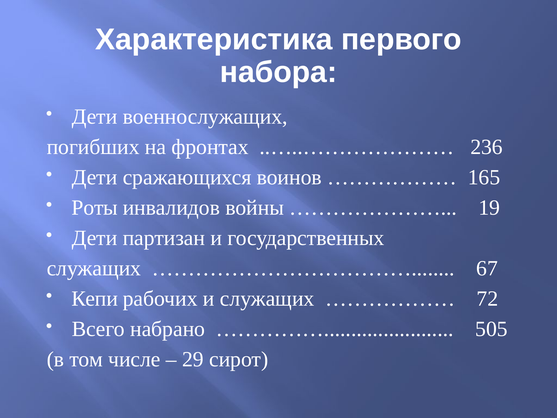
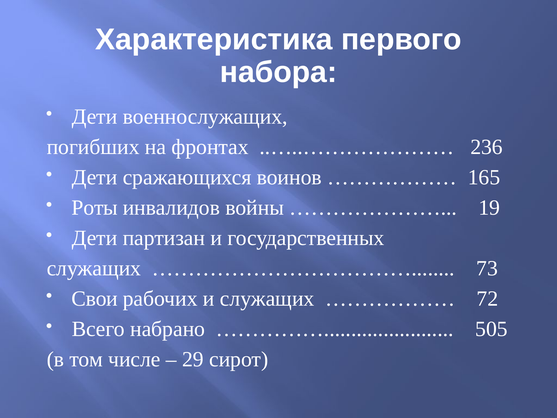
67: 67 -> 73 (487, 268)
Кепи: Кепи -> Свои (95, 299)
